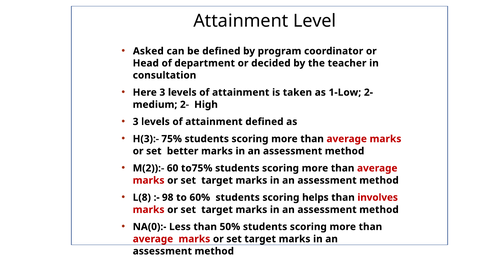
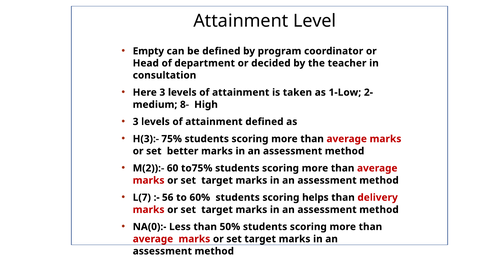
Asked: Asked -> Empty (148, 51)
2-: 2- -> 8- (184, 105)
L(8: L(8 -> L(7 (142, 198)
98: 98 -> 56 (168, 198)
involves: involves -> delivery (378, 198)
